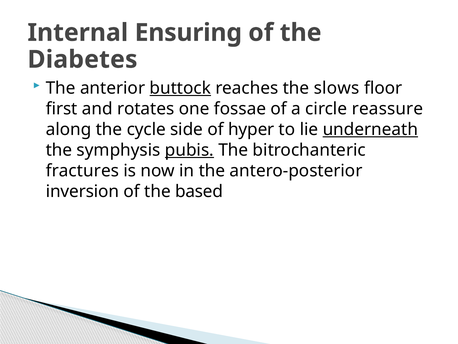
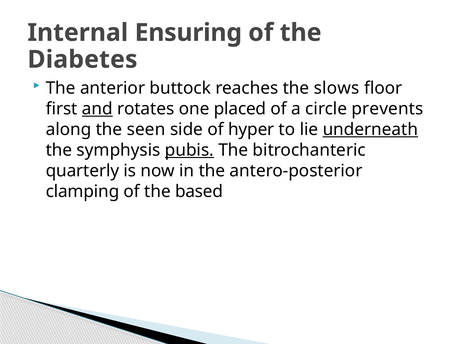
buttock underline: present -> none (180, 88)
and underline: none -> present (97, 109)
fossae: fossae -> placed (240, 109)
reassure: reassure -> prevents (388, 109)
cycle: cycle -> seen (146, 129)
fractures: fractures -> quarterly (82, 170)
inversion: inversion -> clamping (82, 191)
